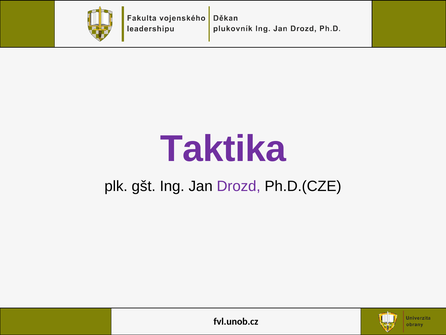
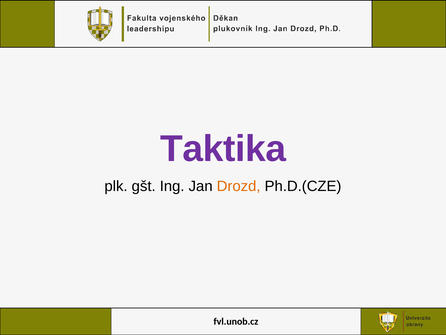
Drozd colour: purple -> orange (239, 186)
